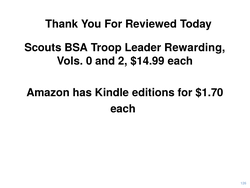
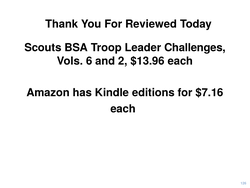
Rewarding: Rewarding -> Challenges (195, 47)
0: 0 -> 6 (89, 61)
$14.99: $14.99 -> $13.96 (148, 61)
$1.70: $1.70 -> $7.16 (209, 92)
